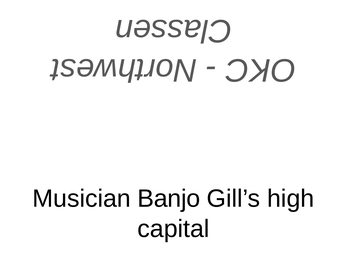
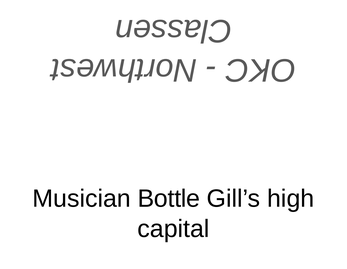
Banjo: Banjo -> Bottle (169, 198)
